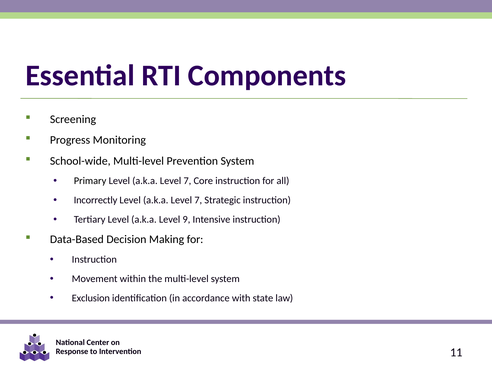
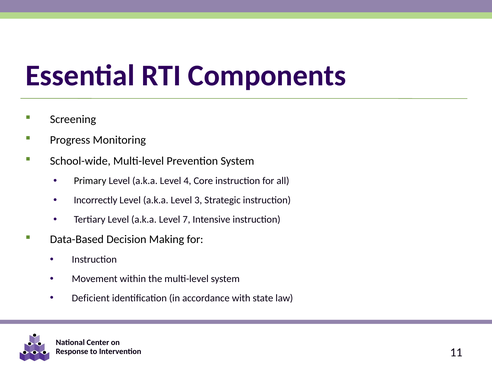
7: 7 -> 4 (187, 181)
7: 7 -> 3 (198, 200)
9: 9 -> 7 (186, 219)
Exclusion: Exclusion -> Deficient (91, 298)
